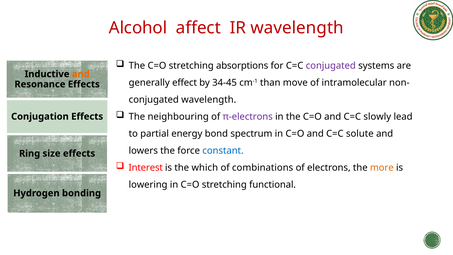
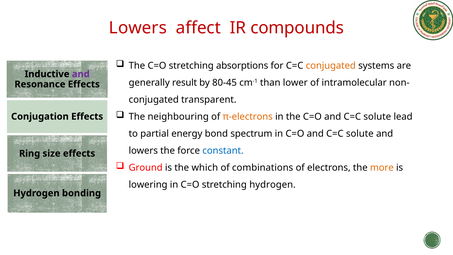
Alcohol: Alcohol -> Lowers (138, 28)
IR wavelength: wavelength -> compounds (297, 28)
conjugated colour: purple -> orange (331, 66)
and colour: orange -> purple (81, 74)
effect: effect -> result (185, 83)
34-45: 34-45 -> 80-45 (225, 83)
move: move -> lower (295, 83)
conjugated wavelength: wavelength -> transparent (209, 100)
π-electrons colour: purple -> orange (248, 117)
slowly: slowly -> solute (377, 117)
Interest: Interest -> Ground (146, 167)
stretching functional: functional -> hydrogen (273, 184)
